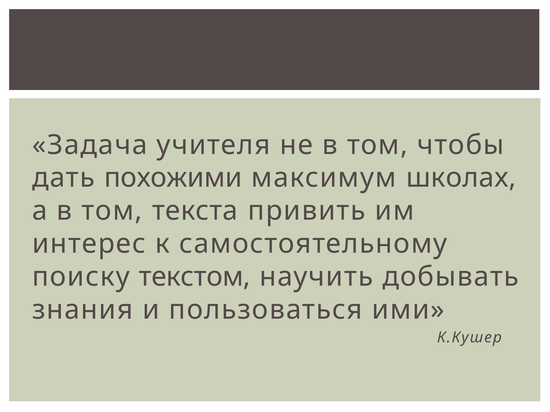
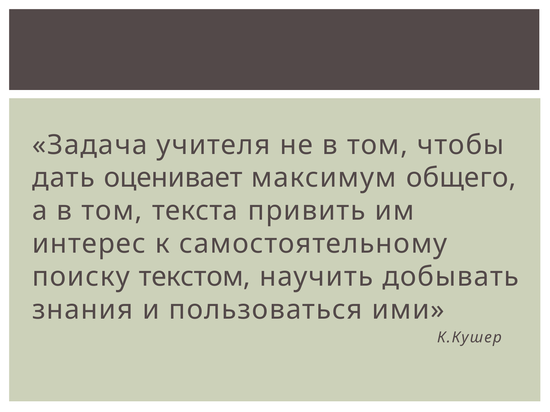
похожими: похожими -> оценивает (173, 178)
школах: школах -> общего (461, 178)
